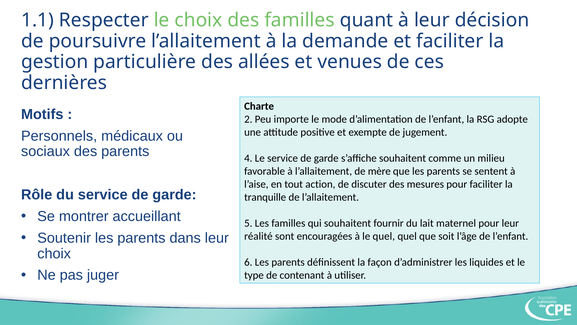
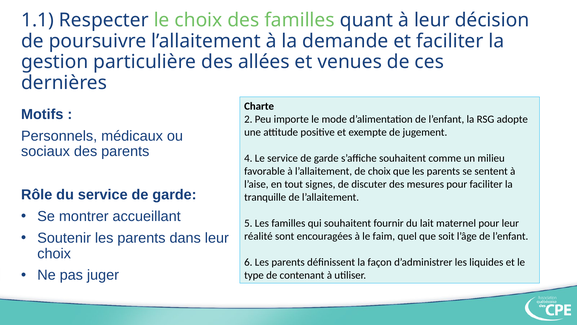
de mère: mère -> choix (379, 171)
action: action -> signes (320, 184)
le quel: quel -> faim (384, 236)
